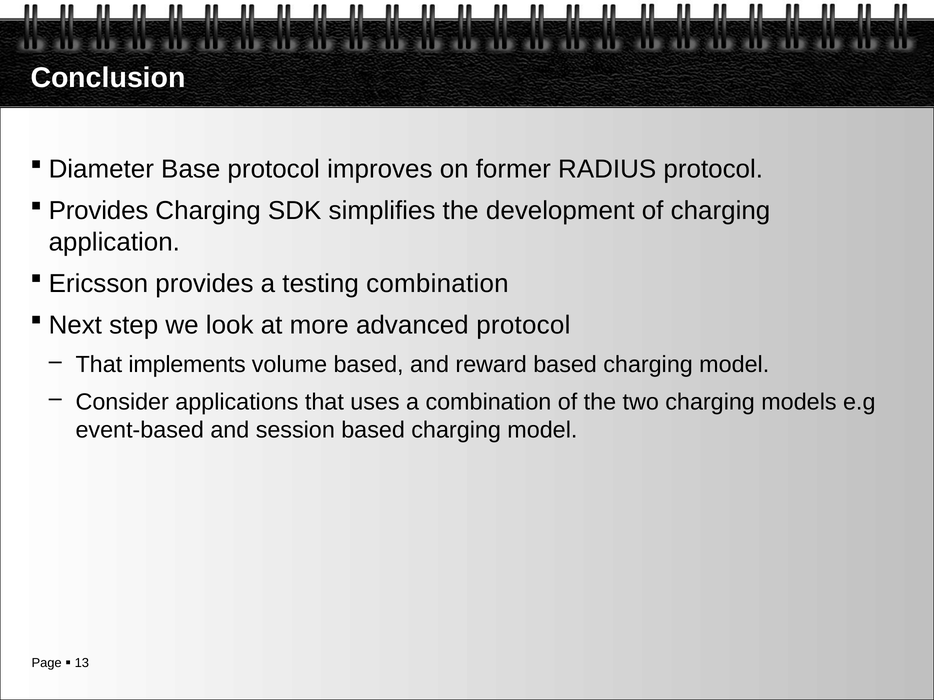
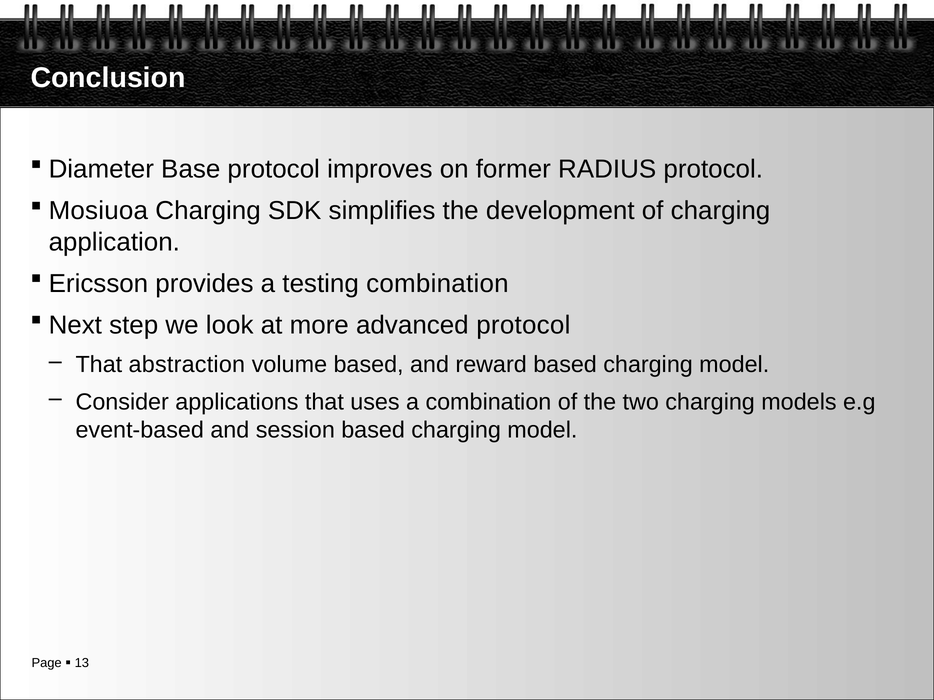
Provides: Provides -> Mosiuoa (98, 211)
implements: implements -> abstraction (187, 365)
